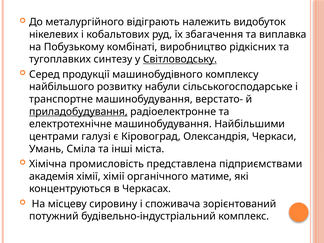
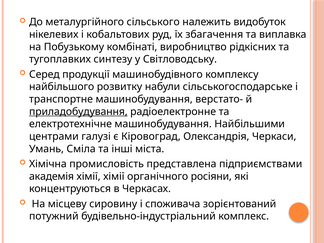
відіграють: відіграють -> сільського (153, 22)
Світловодську underline: present -> none (180, 59)
матиме: матиме -> росіяни (211, 176)
